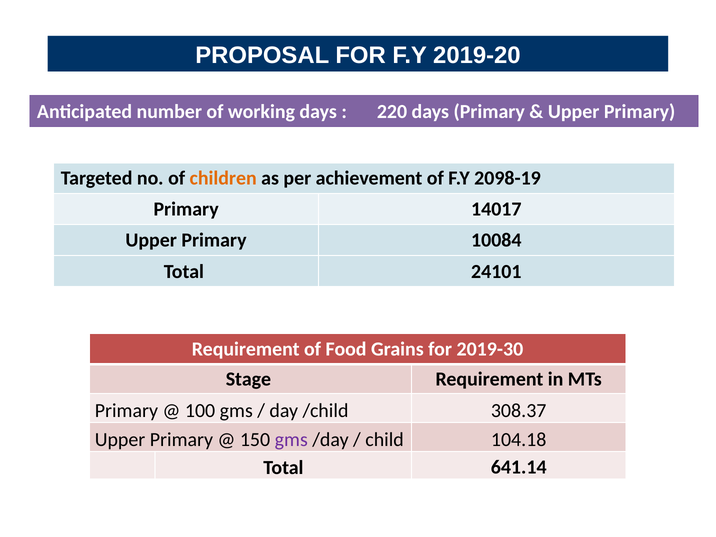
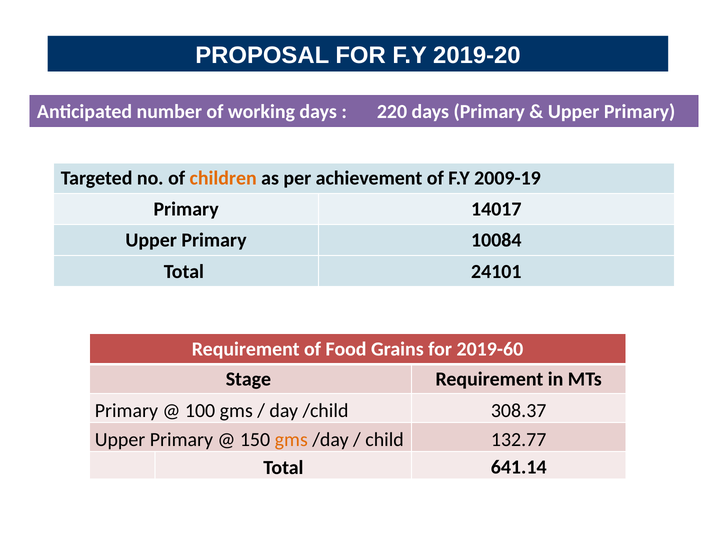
2098-19: 2098-19 -> 2009-19 (508, 178)
2019-30: 2019-30 -> 2019-60 (490, 349)
gms colour: purple -> orange (291, 440)
104.18: 104.18 -> 132.77 (519, 440)
